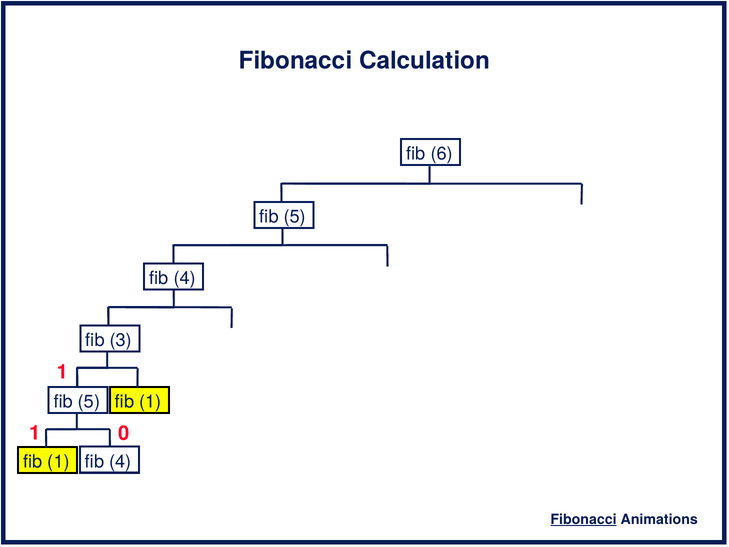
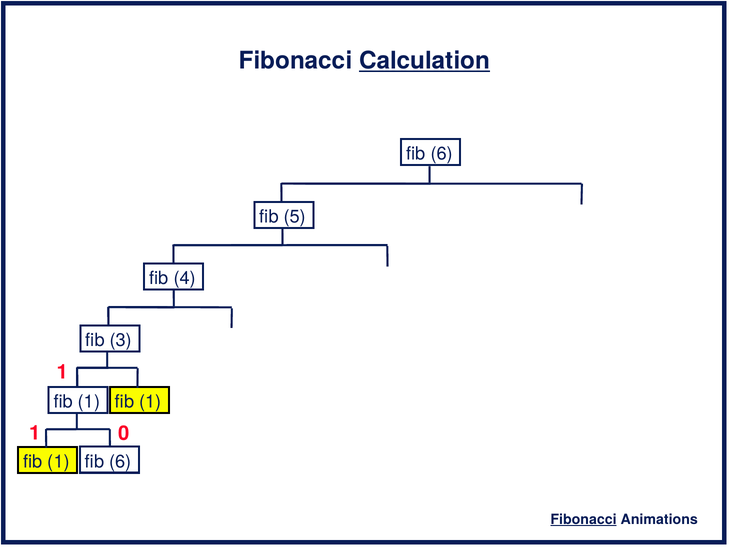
Calculation underline: none -> present (424, 61)
5: 5 -> 1 (89, 402)
4: 4 -> 6 (120, 461)
